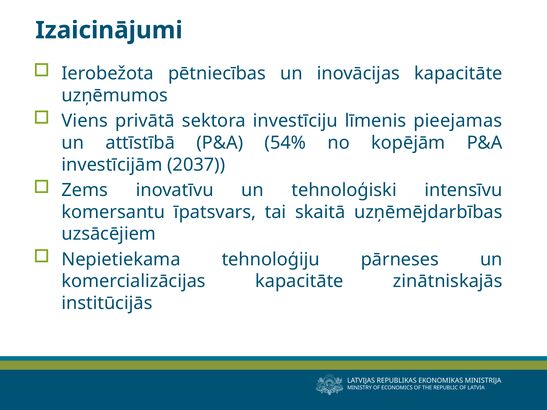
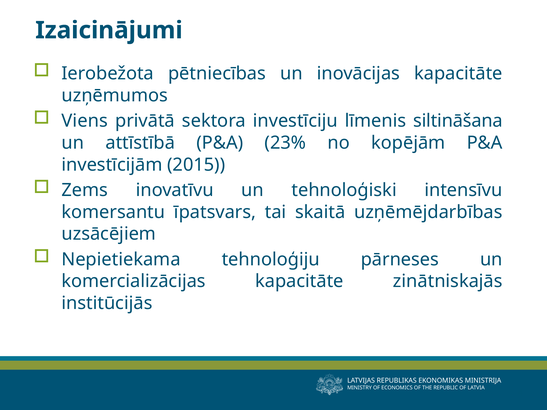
pieejamas: pieejamas -> siltināšana (458, 121)
54%: 54% -> 23% (285, 143)
2037: 2037 -> 2015 (196, 165)
